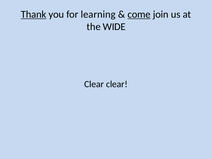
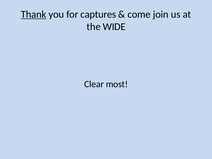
learning: learning -> captures (98, 14)
come underline: present -> none (139, 14)
Clear clear: clear -> most (117, 84)
